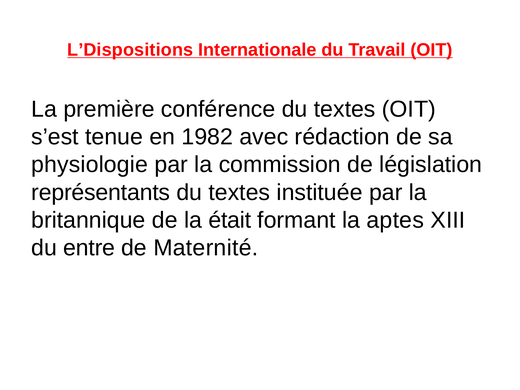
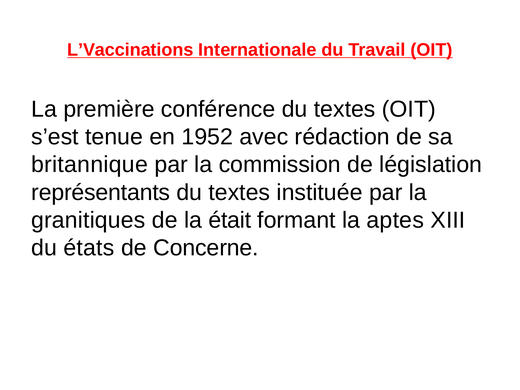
L’Dispositions: L’Dispositions -> L’Vaccinations (130, 50)
1982: 1982 -> 1952 (207, 137)
physiologie: physiologie -> britannique (90, 165)
britannique: britannique -> granitiques (88, 220)
entre: entre -> états (89, 248)
Maternité: Maternité -> Concerne (206, 248)
